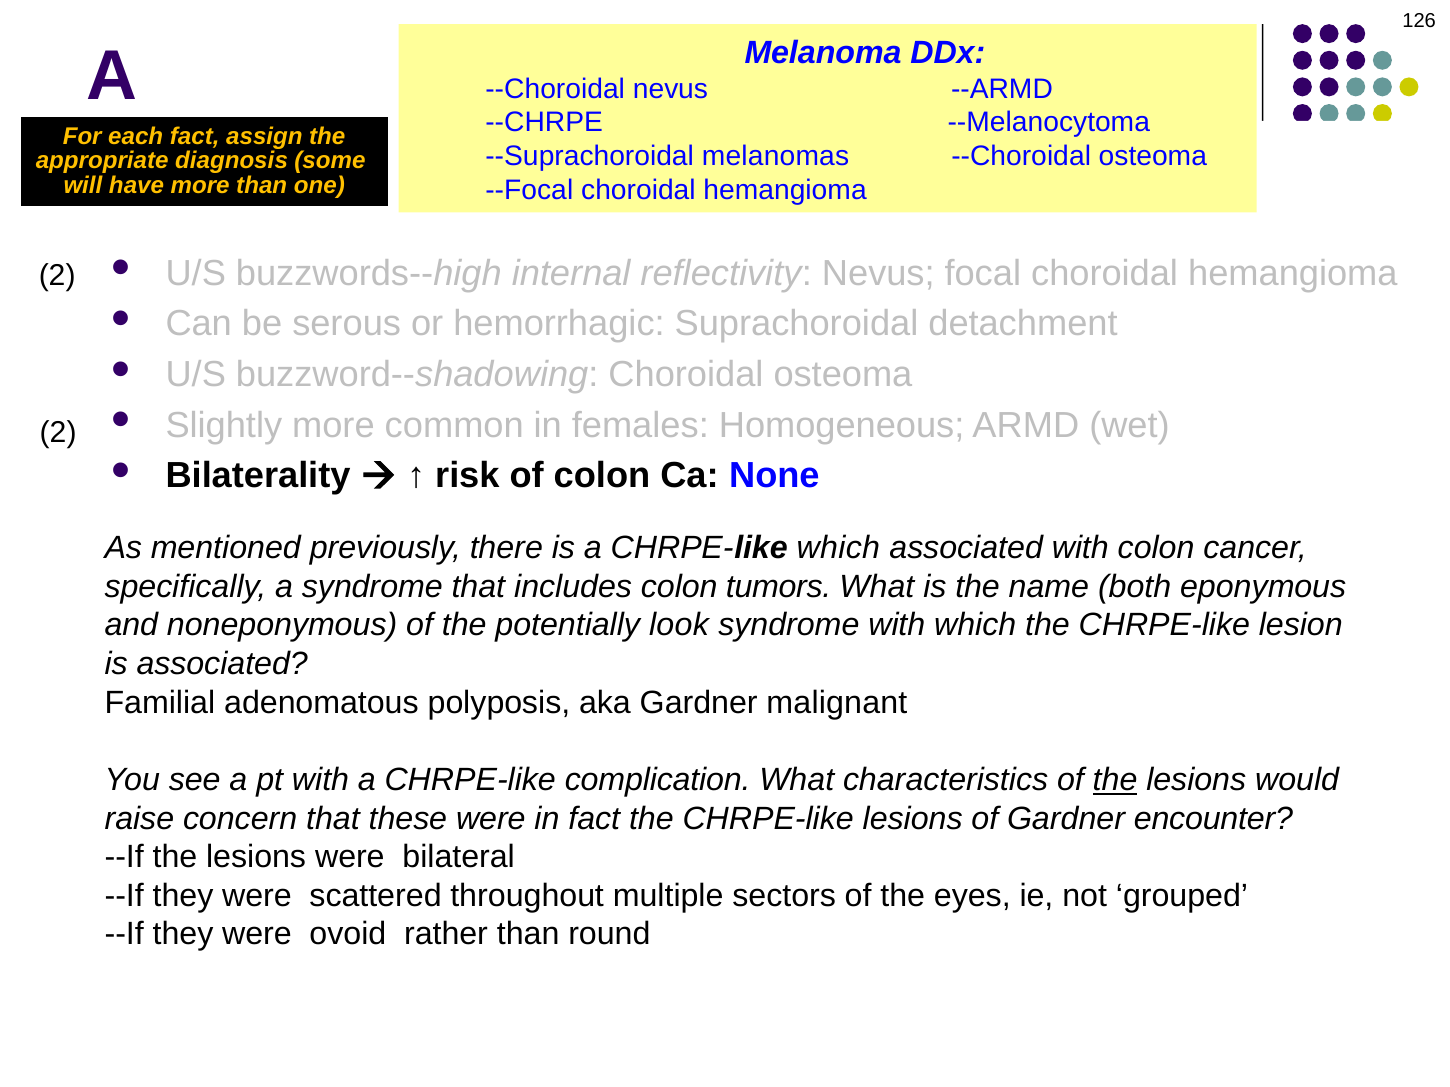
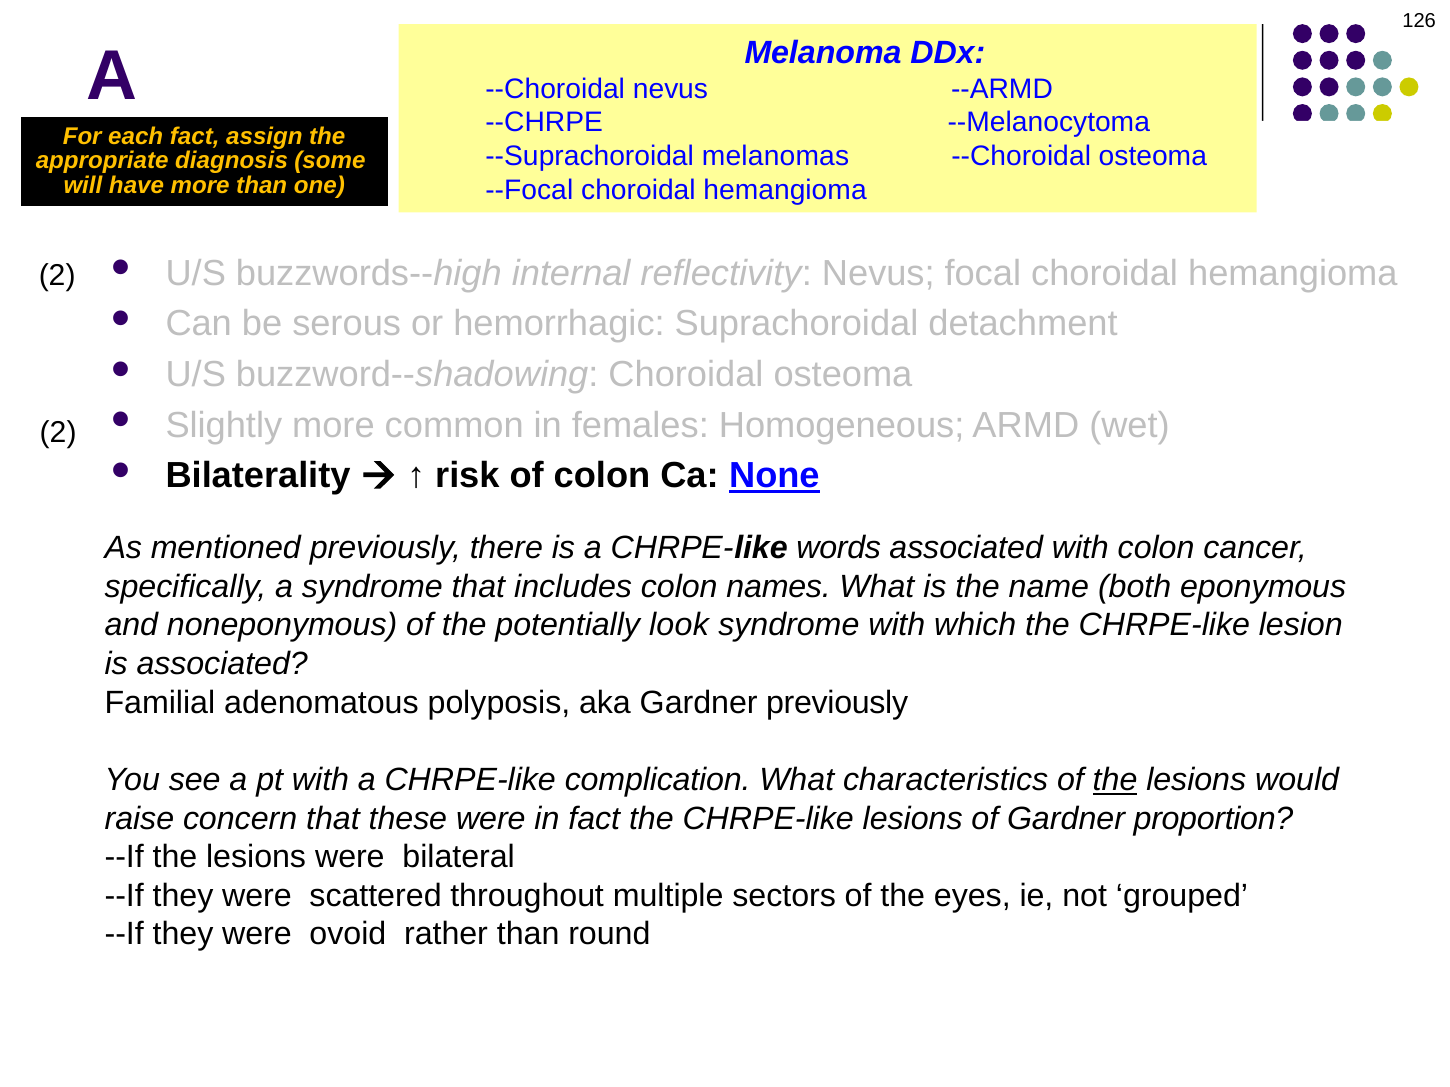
None underline: none -> present (774, 476)
CHRPE-like which: which -> words (839, 548)
tumors: tumors -> names (779, 587)
Gardner malignant: malignant -> previously (837, 703)
encounter: encounter -> proportion (1213, 819)
